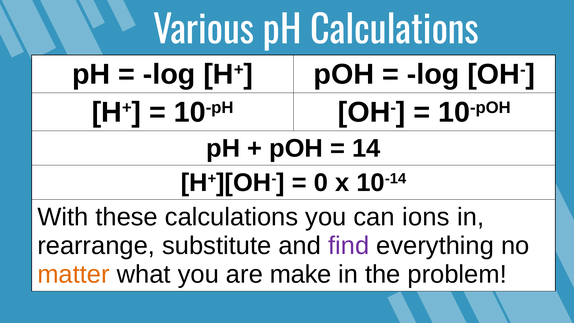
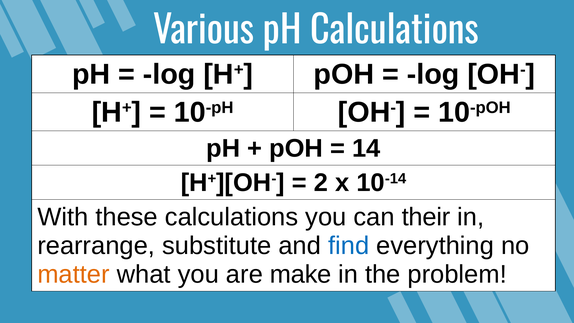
0: 0 -> 2 (321, 183)
ions: ions -> their (426, 217)
find colour: purple -> blue (349, 246)
